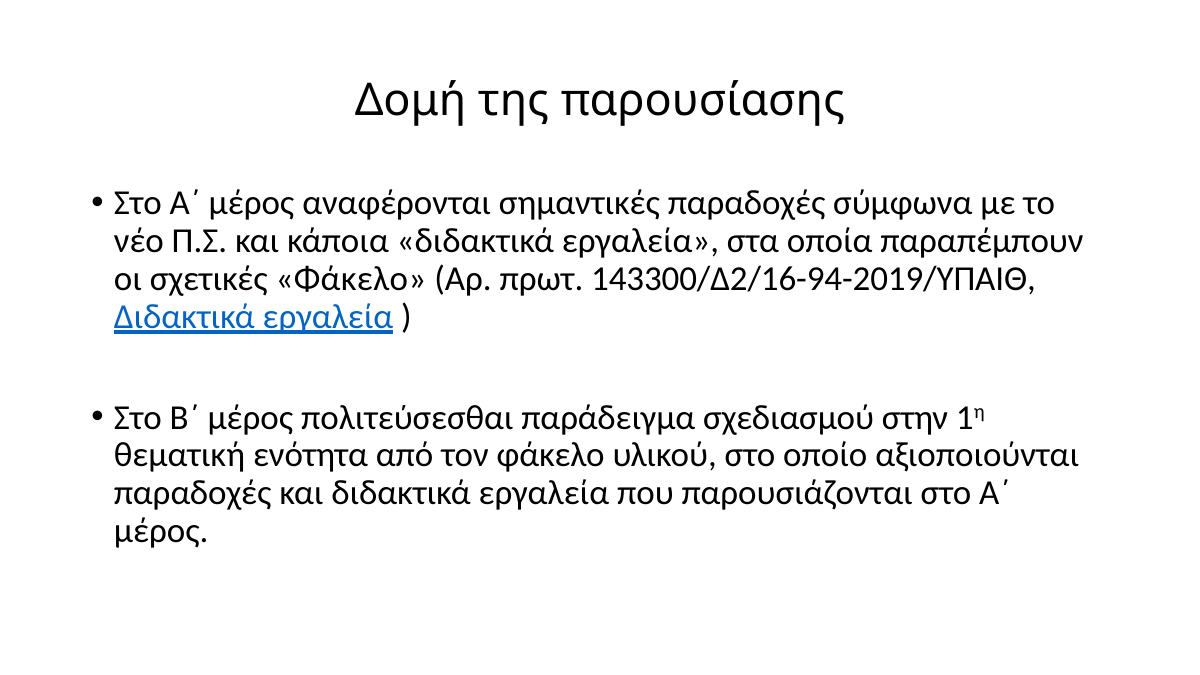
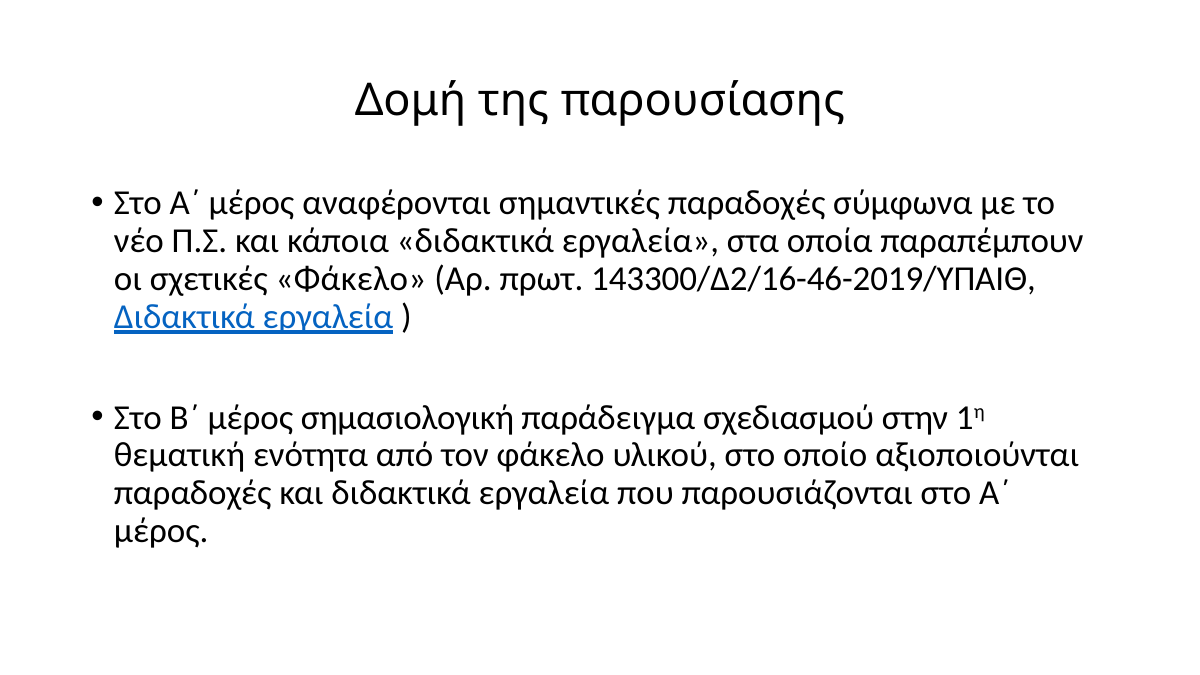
143300/Δ2/16-94-2019/ΥΠΑΙΘ: 143300/Δ2/16-94-2019/ΥΠΑΙΘ -> 143300/Δ2/16-46-2019/ΥΠΑΙΘ (814, 278)
πολιτεύσεσθαι: πολιτεύσεσθαι -> σημασιολογική (407, 418)
